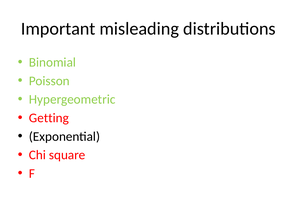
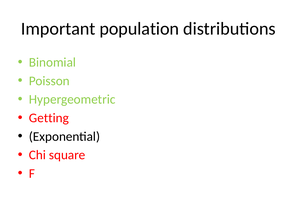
misleading: misleading -> population (139, 29)
